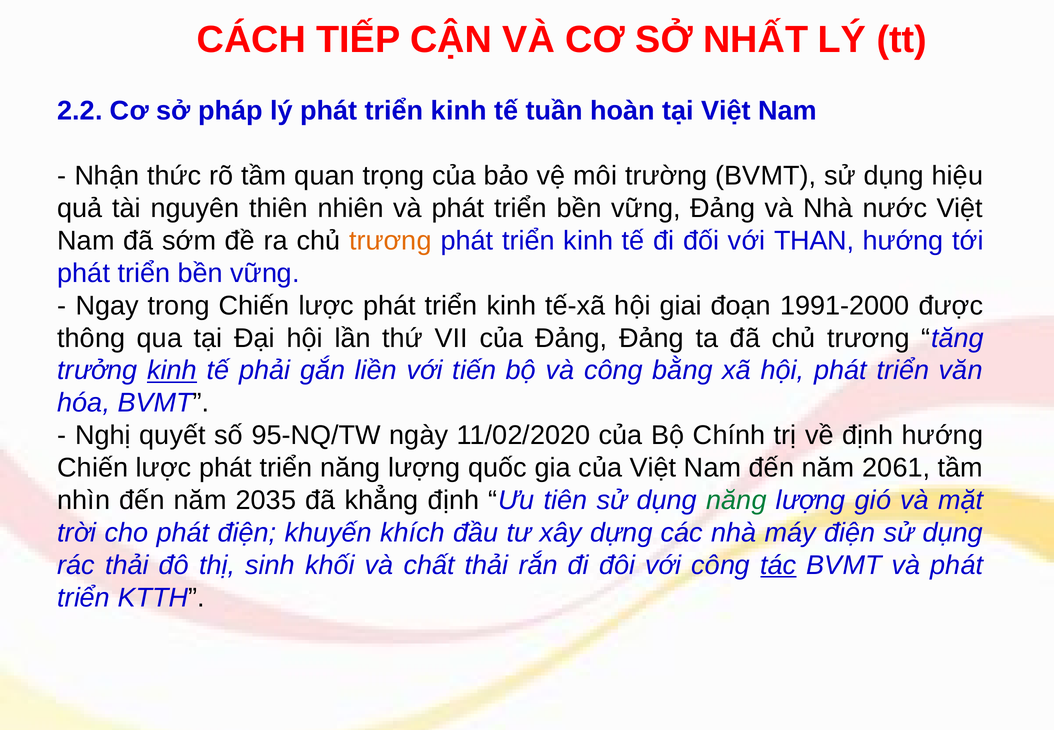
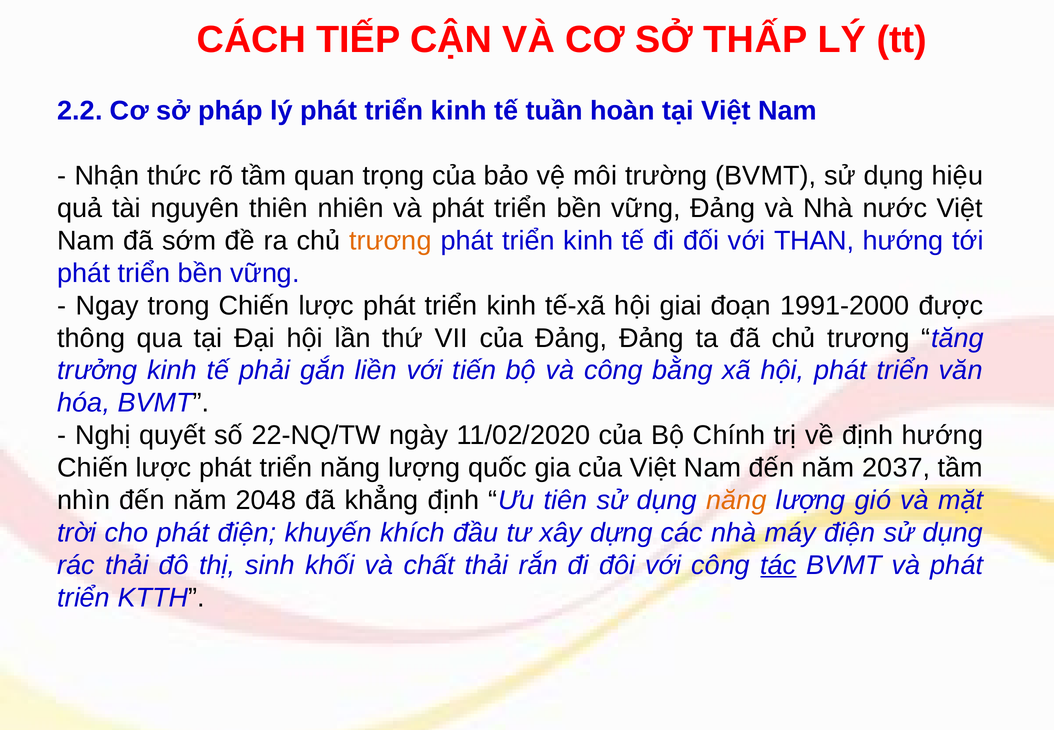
NHẤT: NHẤT -> THẤP (755, 40)
kinh underline: present -> none (172, 370)
95-NQ/TW: 95-NQ/TW -> 22-NQ/TW (316, 435)
2061: 2061 -> 2037 (896, 468)
2035: 2035 -> 2048 (266, 500)
năng colour: green -> orange (737, 500)
